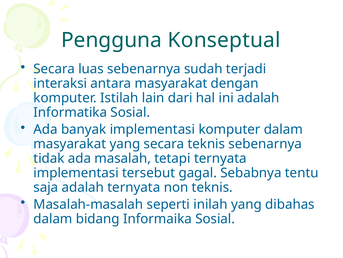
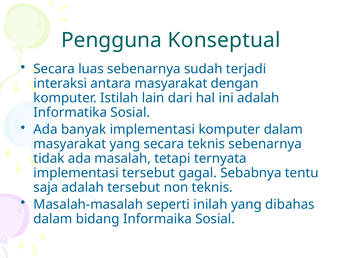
adalah ternyata: ternyata -> tersebut (134, 187)
